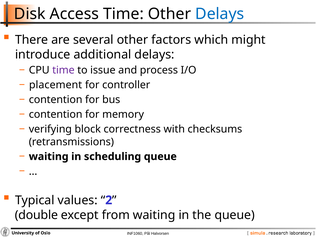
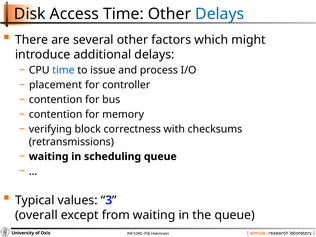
time colour: purple -> blue (63, 70)
2: 2 -> 3 (109, 200)
double: double -> overall (36, 215)
